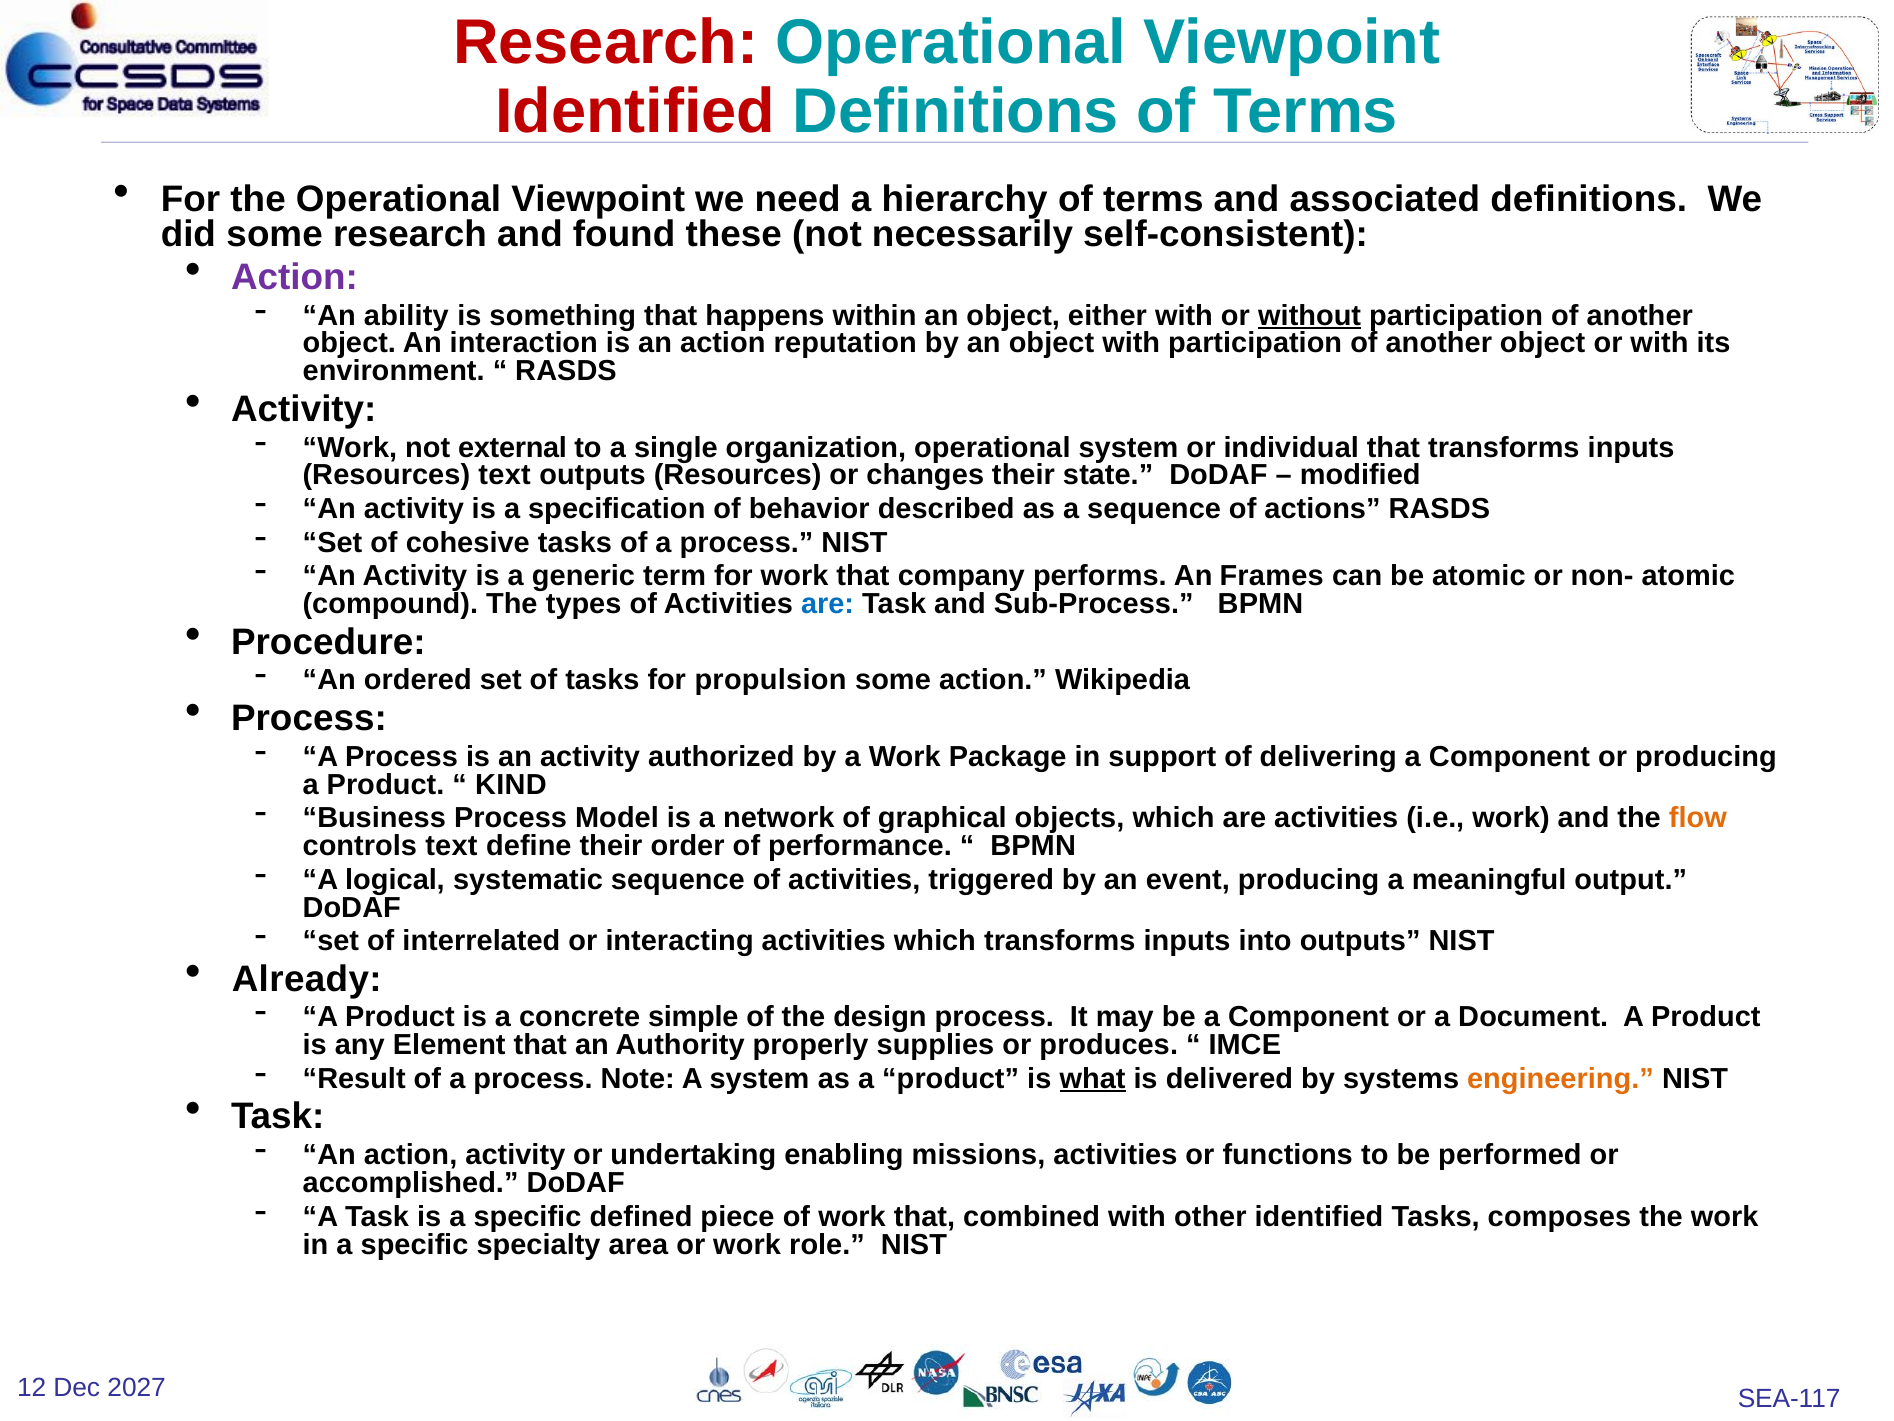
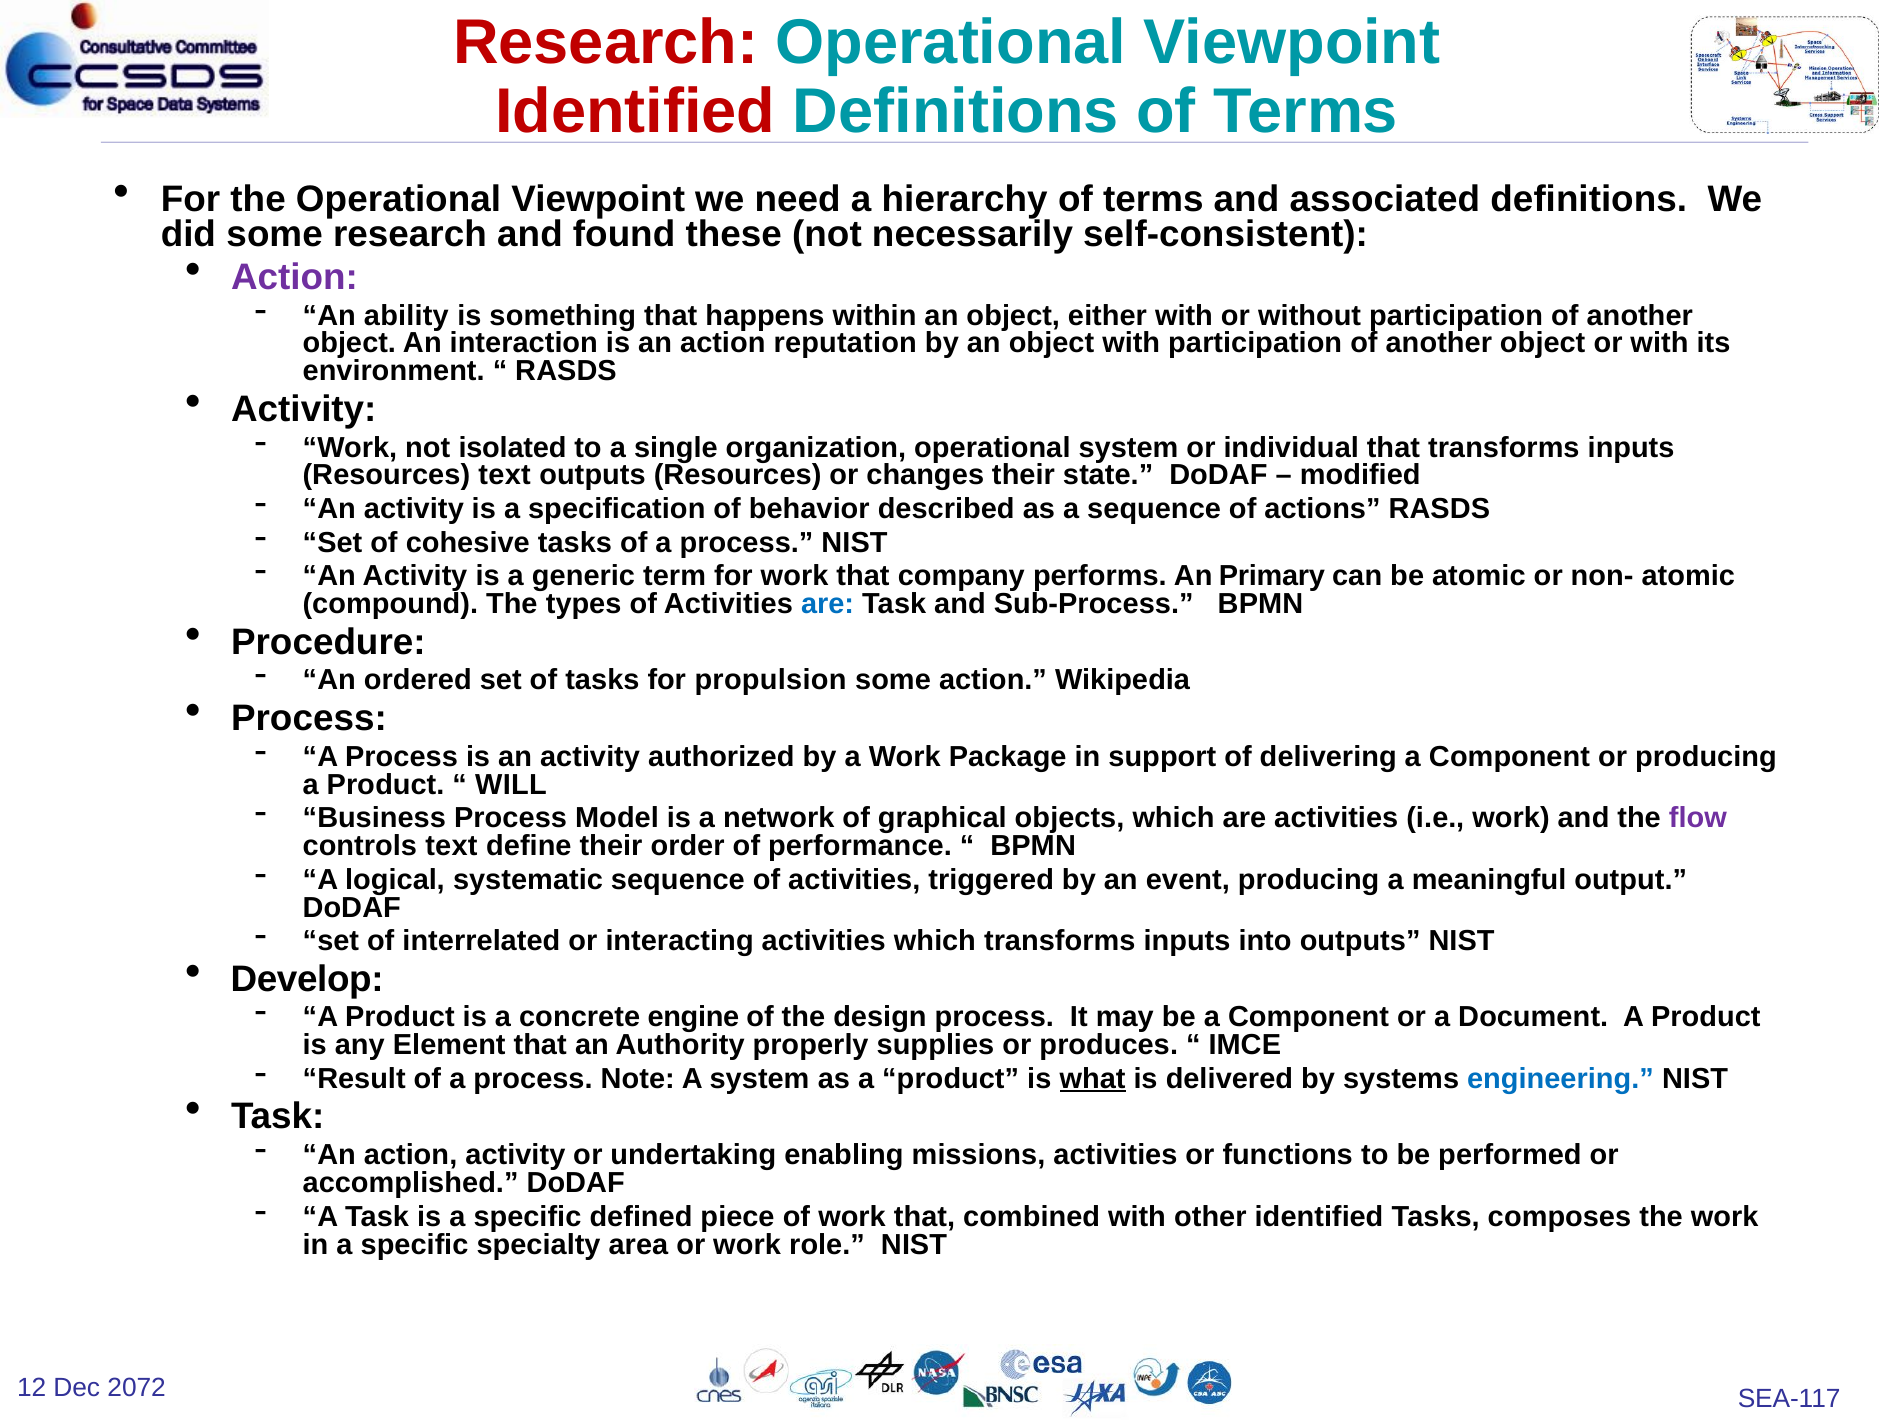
without underline: present -> none (1310, 315)
external: external -> isolated (512, 447)
Frames: Frames -> Primary (1272, 576)
KIND: KIND -> WILL (511, 784)
flow colour: orange -> purple (1698, 818)
Already: Already -> Develop (307, 979)
simple: simple -> engine (693, 1017)
engineering colour: orange -> blue (1560, 1079)
2027: 2027 -> 2072 (137, 1387)
